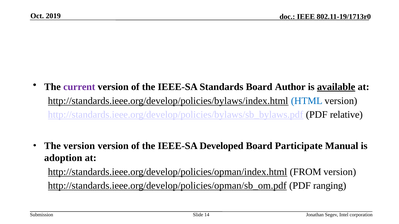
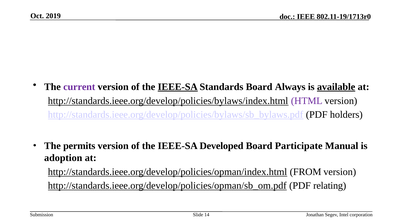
IEEE-SA underline: none -> present (178, 87)
Author: Author -> Always (290, 87)
HTML colour: blue -> purple (307, 101)
relative: relative -> holders (346, 115)
The version: version -> permits (79, 146)
ranging: ranging -> relating (330, 186)
